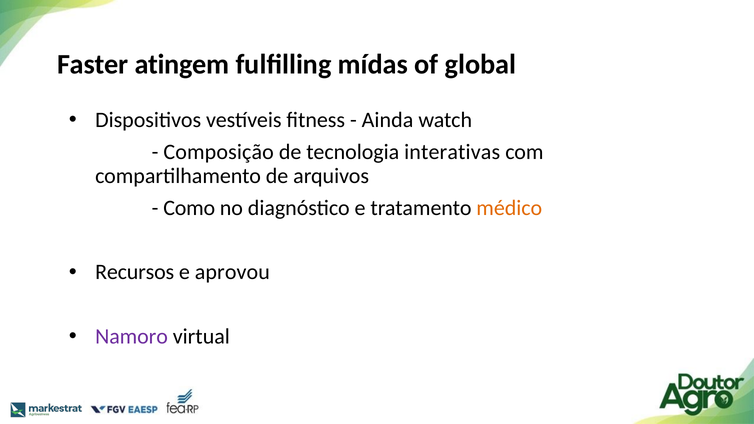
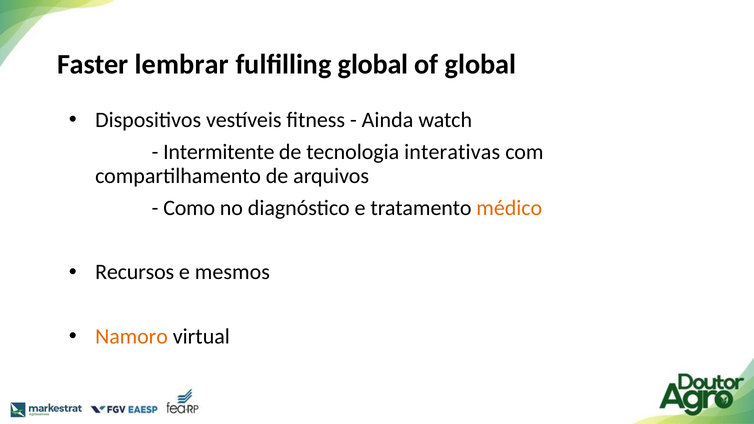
atingem: atingem -> lembrar (182, 64)
fulfilling mídas: mídas -> global (373, 64)
Composição: Composição -> Intermitente (219, 152)
aprovou: aprovou -> mesmos (232, 272)
Namoro colour: purple -> orange (132, 337)
